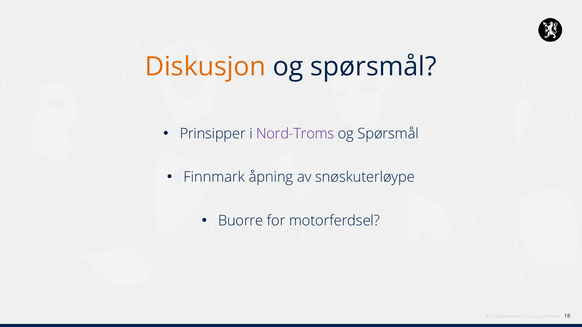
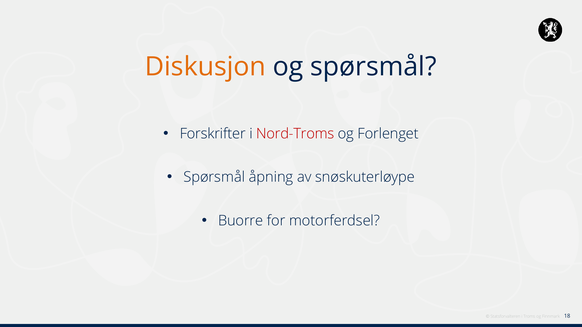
Prinsipper: Prinsipper -> Forskrifter (213, 134)
Nord-Troms colour: purple -> red (295, 134)
Spørsmål: Spørsmål -> Forlenget (388, 134)
Finnmark: Finnmark -> Spørsmål (214, 177)
